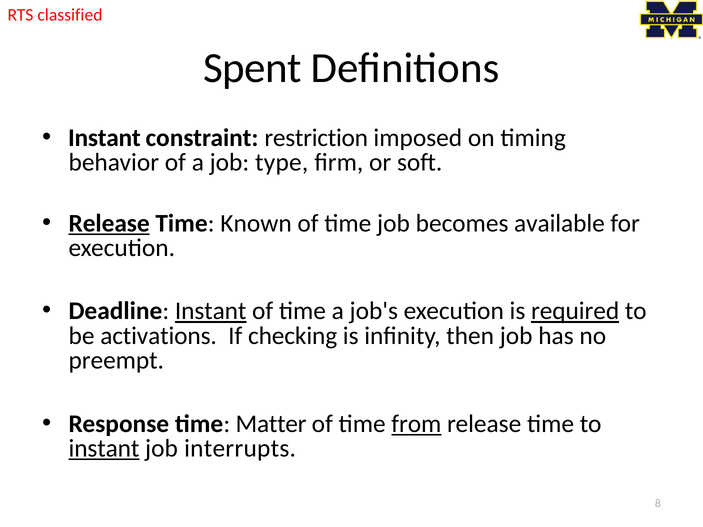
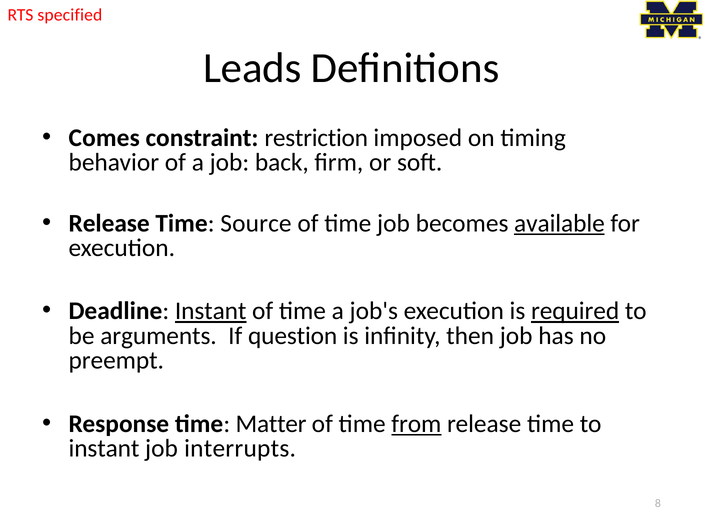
classified: classified -> specified (70, 15)
Spent: Spent -> Leads (252, 68)
Instant: Instant -> Comes (104, 138)
type: type -> back (282, 163)
Release underline: present -> none (109, 223)
Known: Known -> Source (256, 223)
available underline: none -> present (559, 223)
activations: activations -> arguments (159, 336)
checking: checking -> question (293, 336)
instant underline: present -> none (104, 449)
